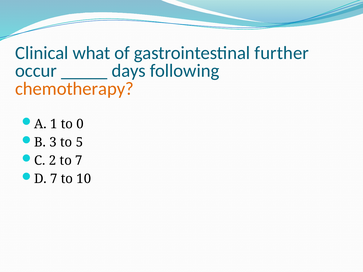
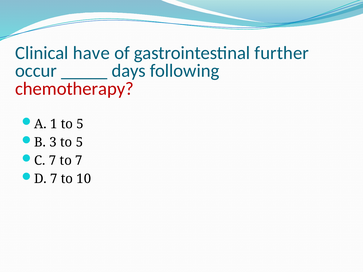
what: what -> have (91, 53)
chemotherapy colour: orange -> red (74, 89)
1 to 0: 0 -> 5 (80, 124)
C 2: 2 -> 7 (53, 161)
